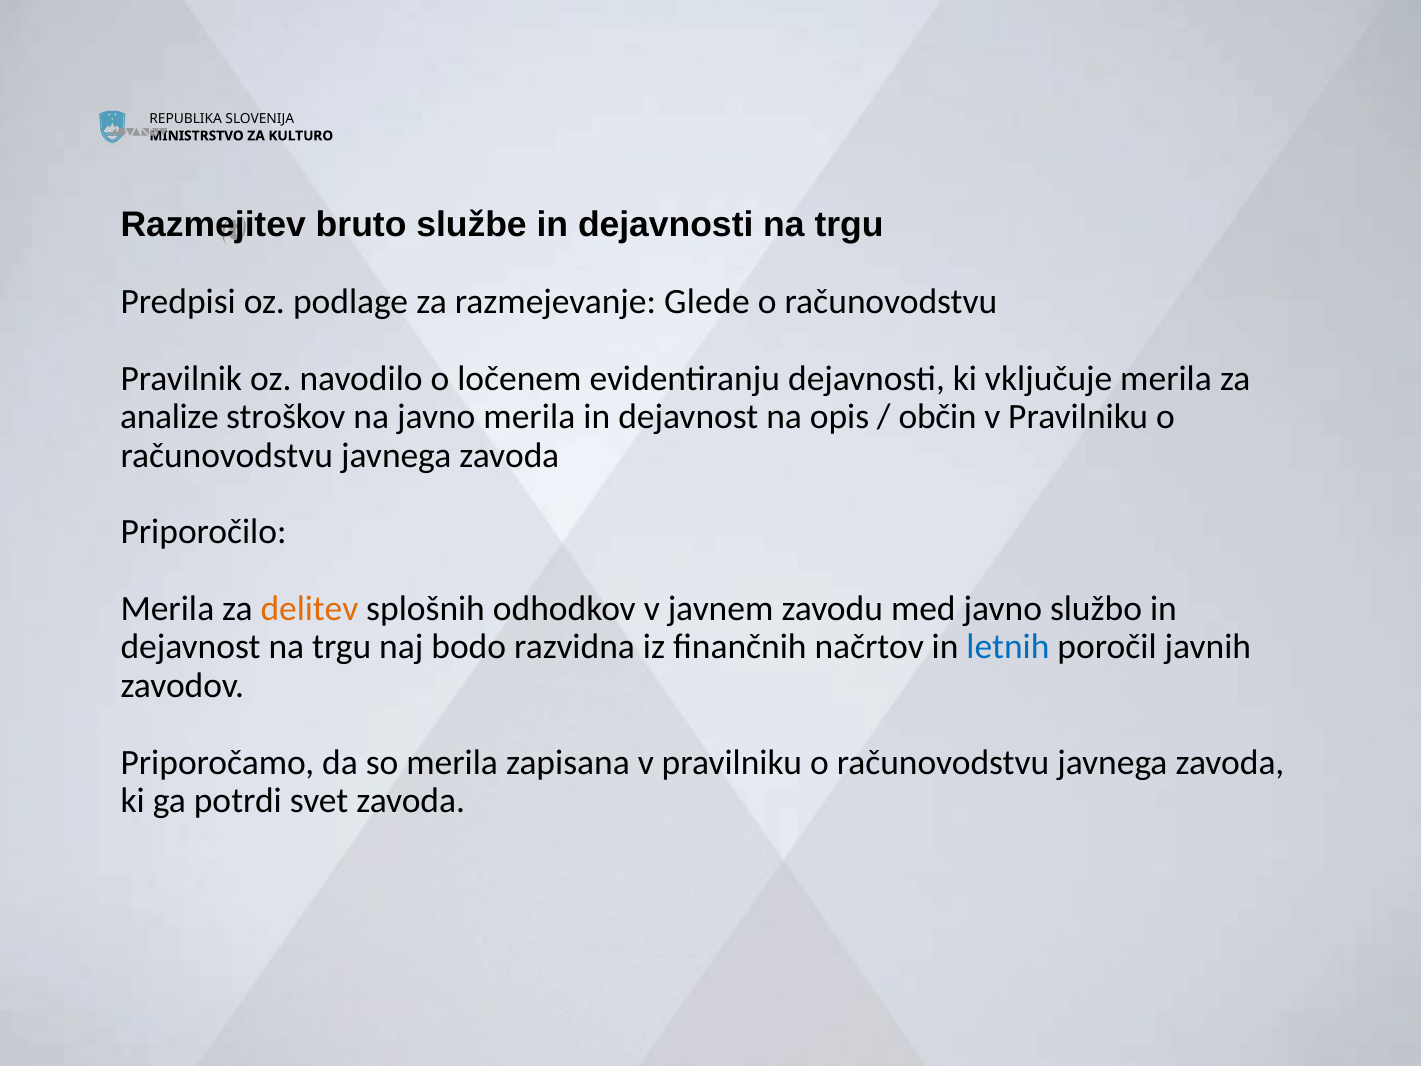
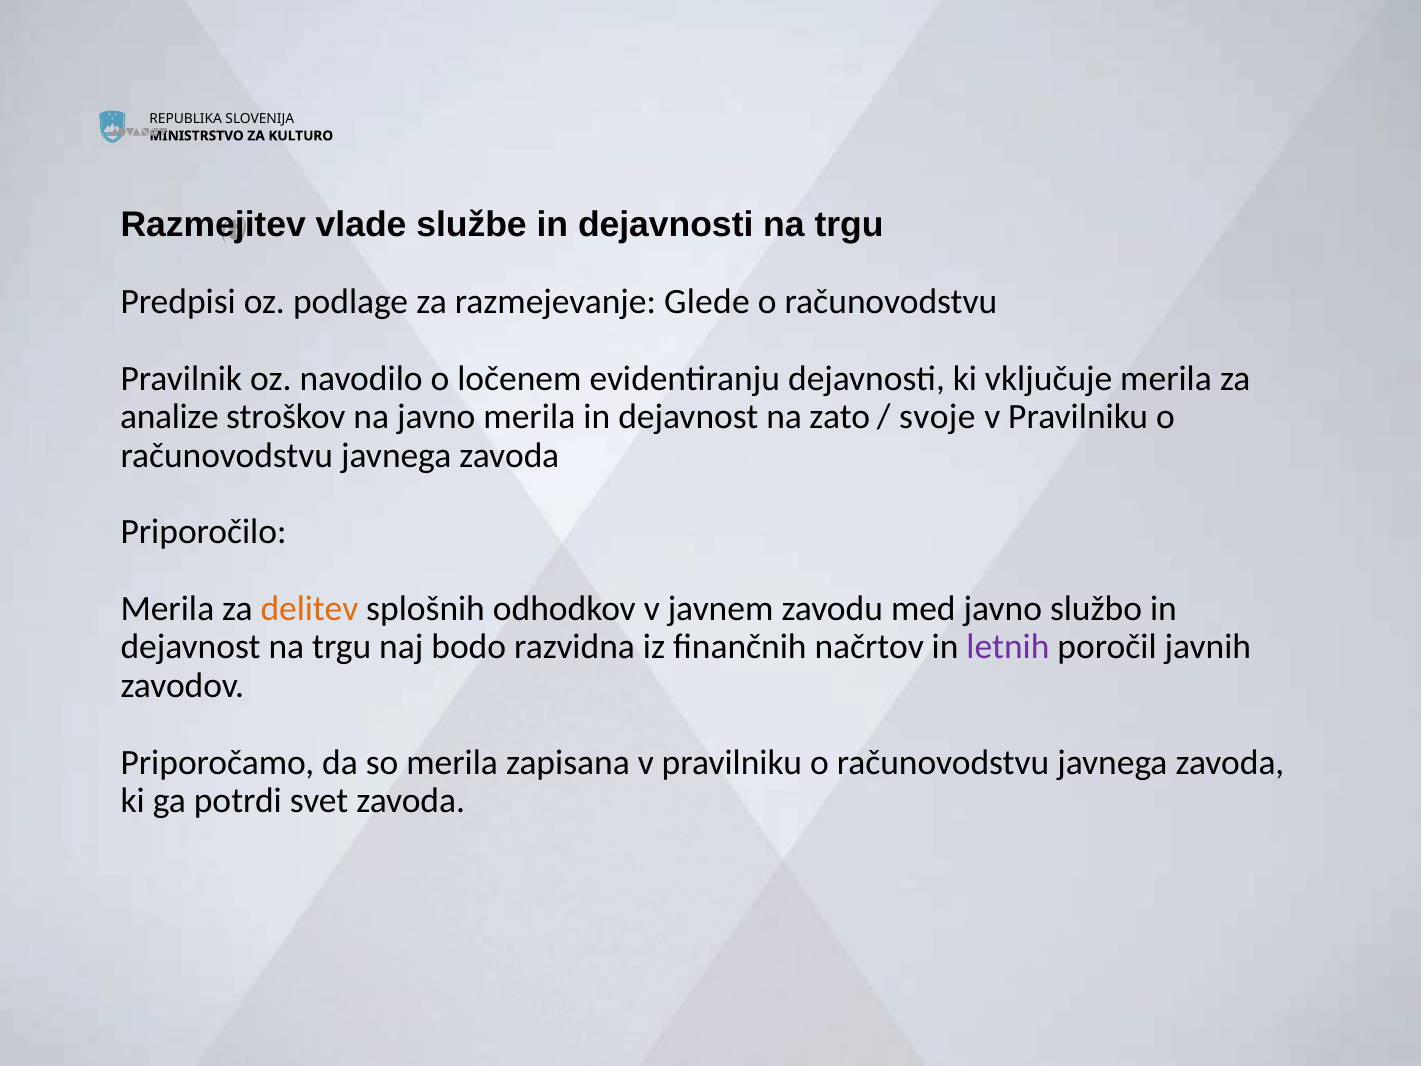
bruto: bruto -> vlade (361, 225)
opis: opis -> zato (840, 417)
občin: občin -> svoje (937, 417)
letnih colour: blue -> purple (1008, 647)
